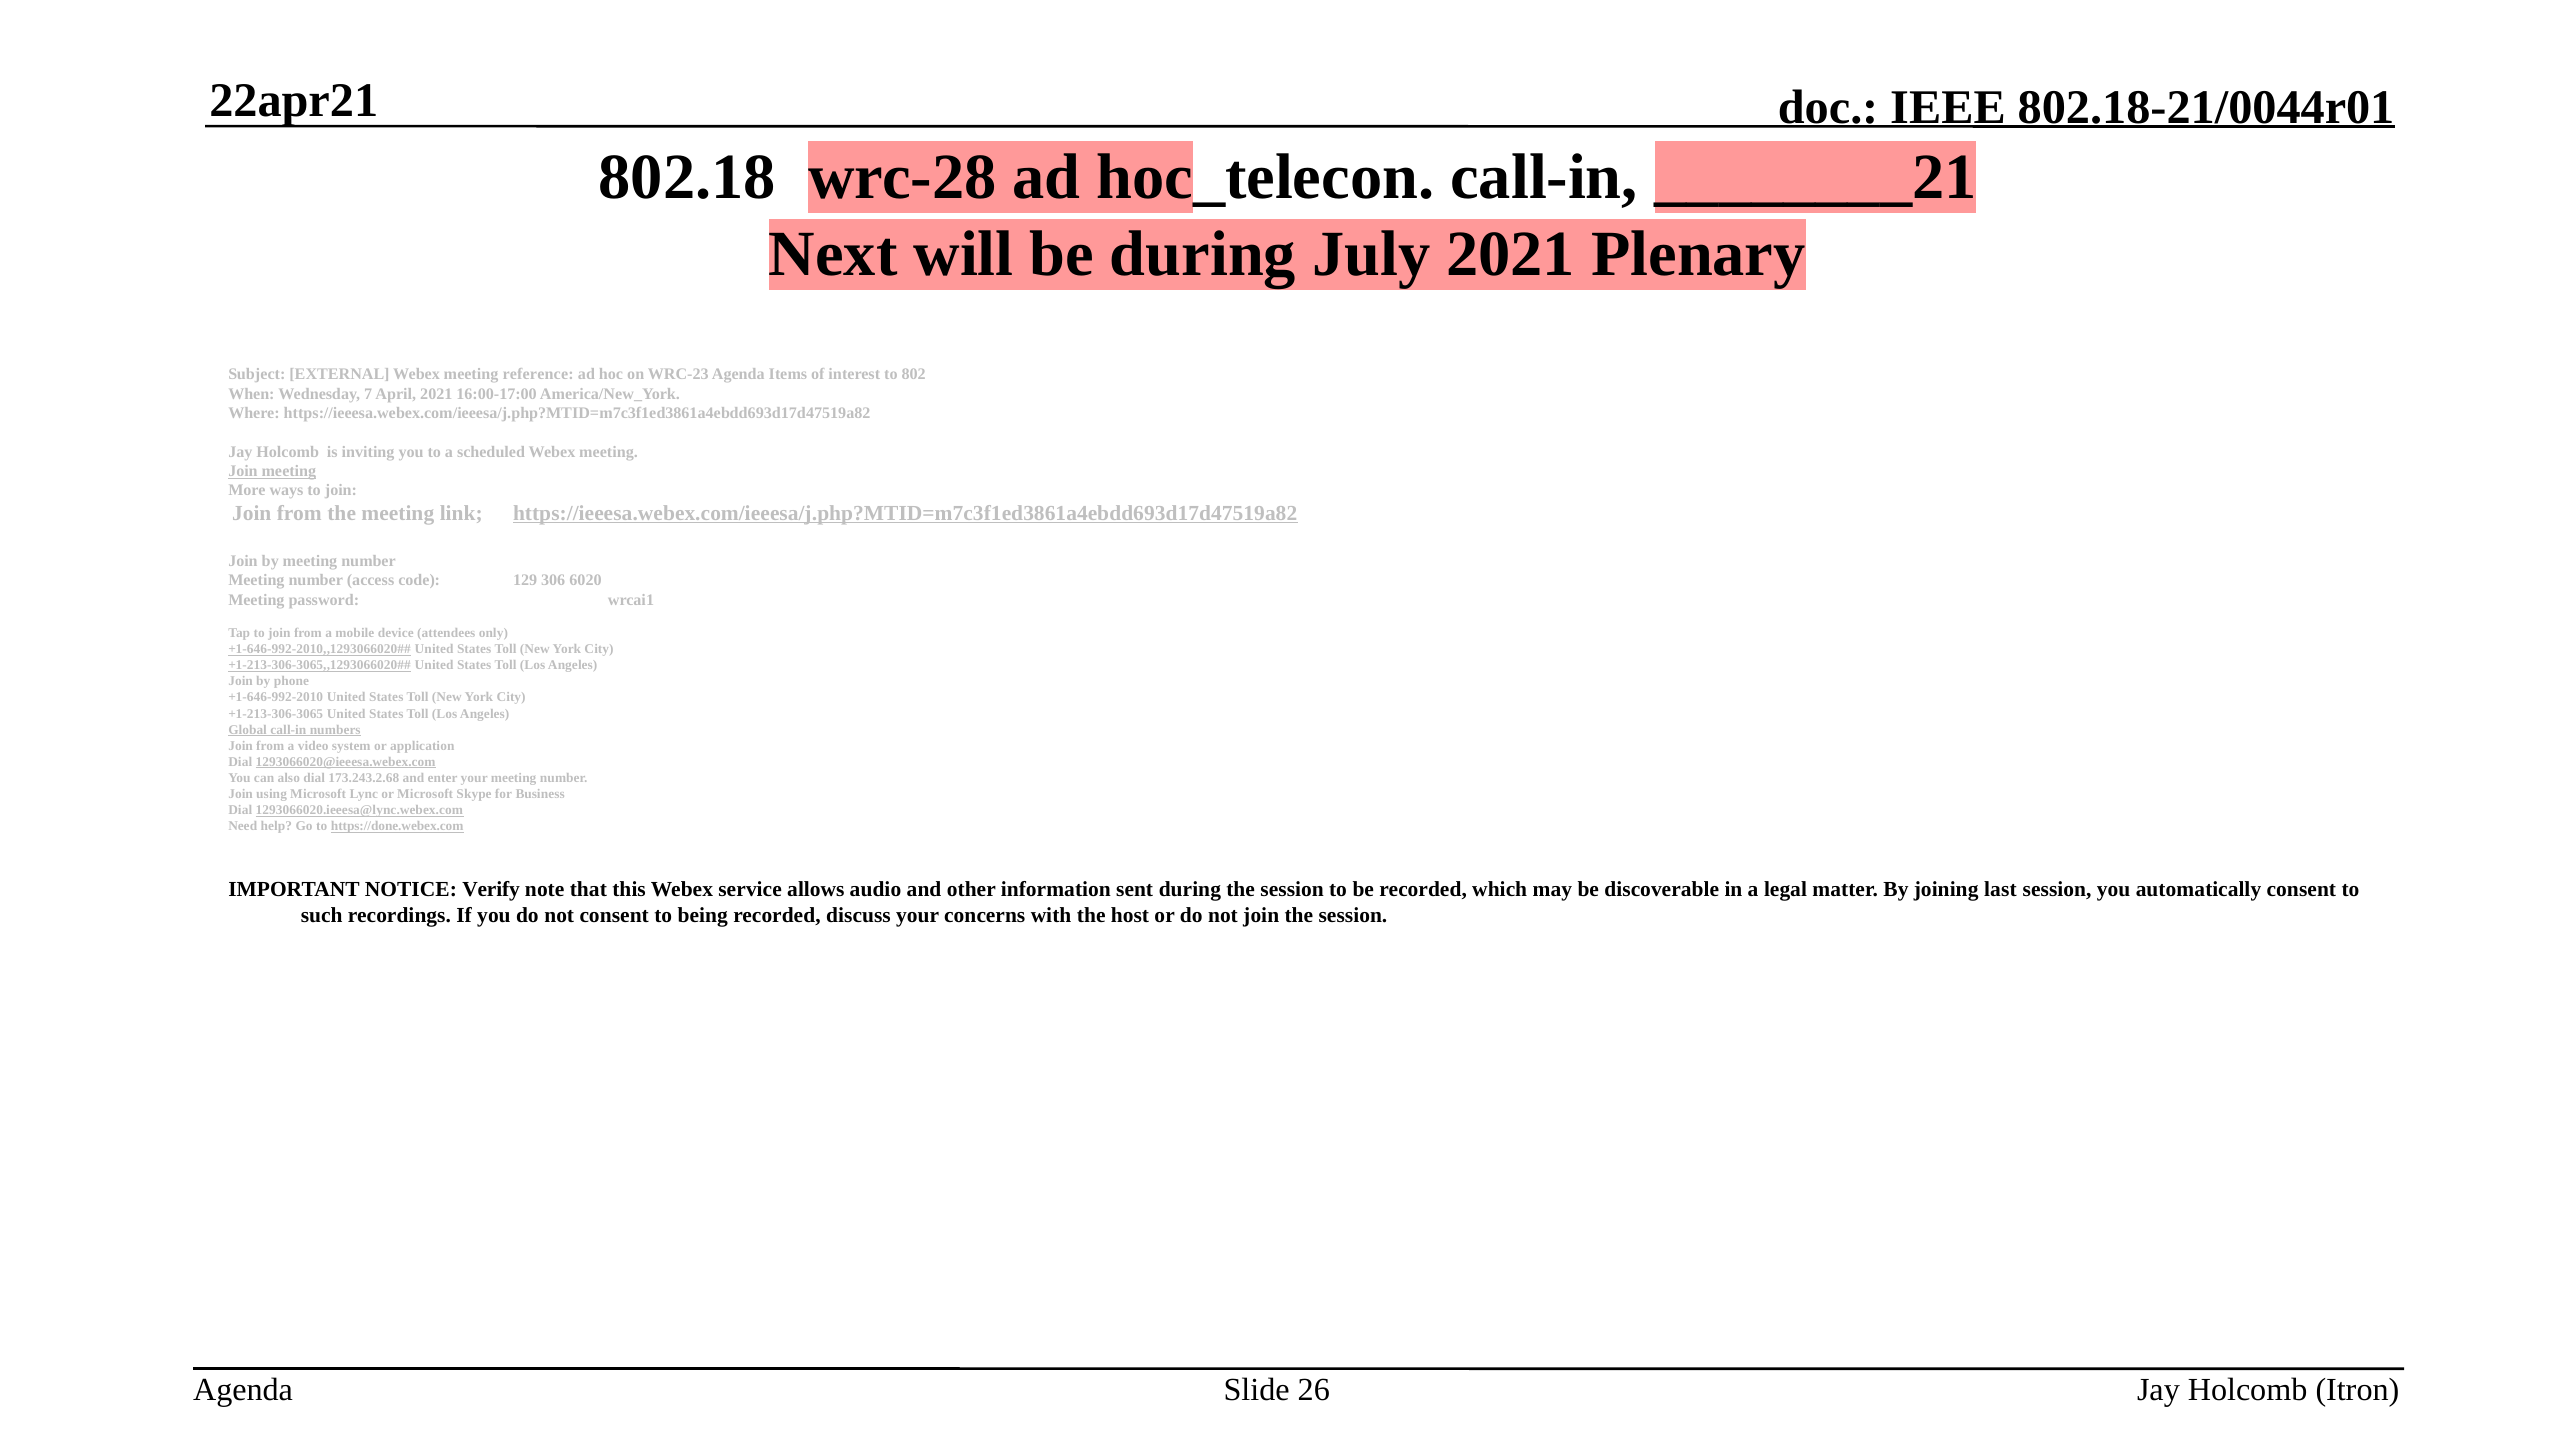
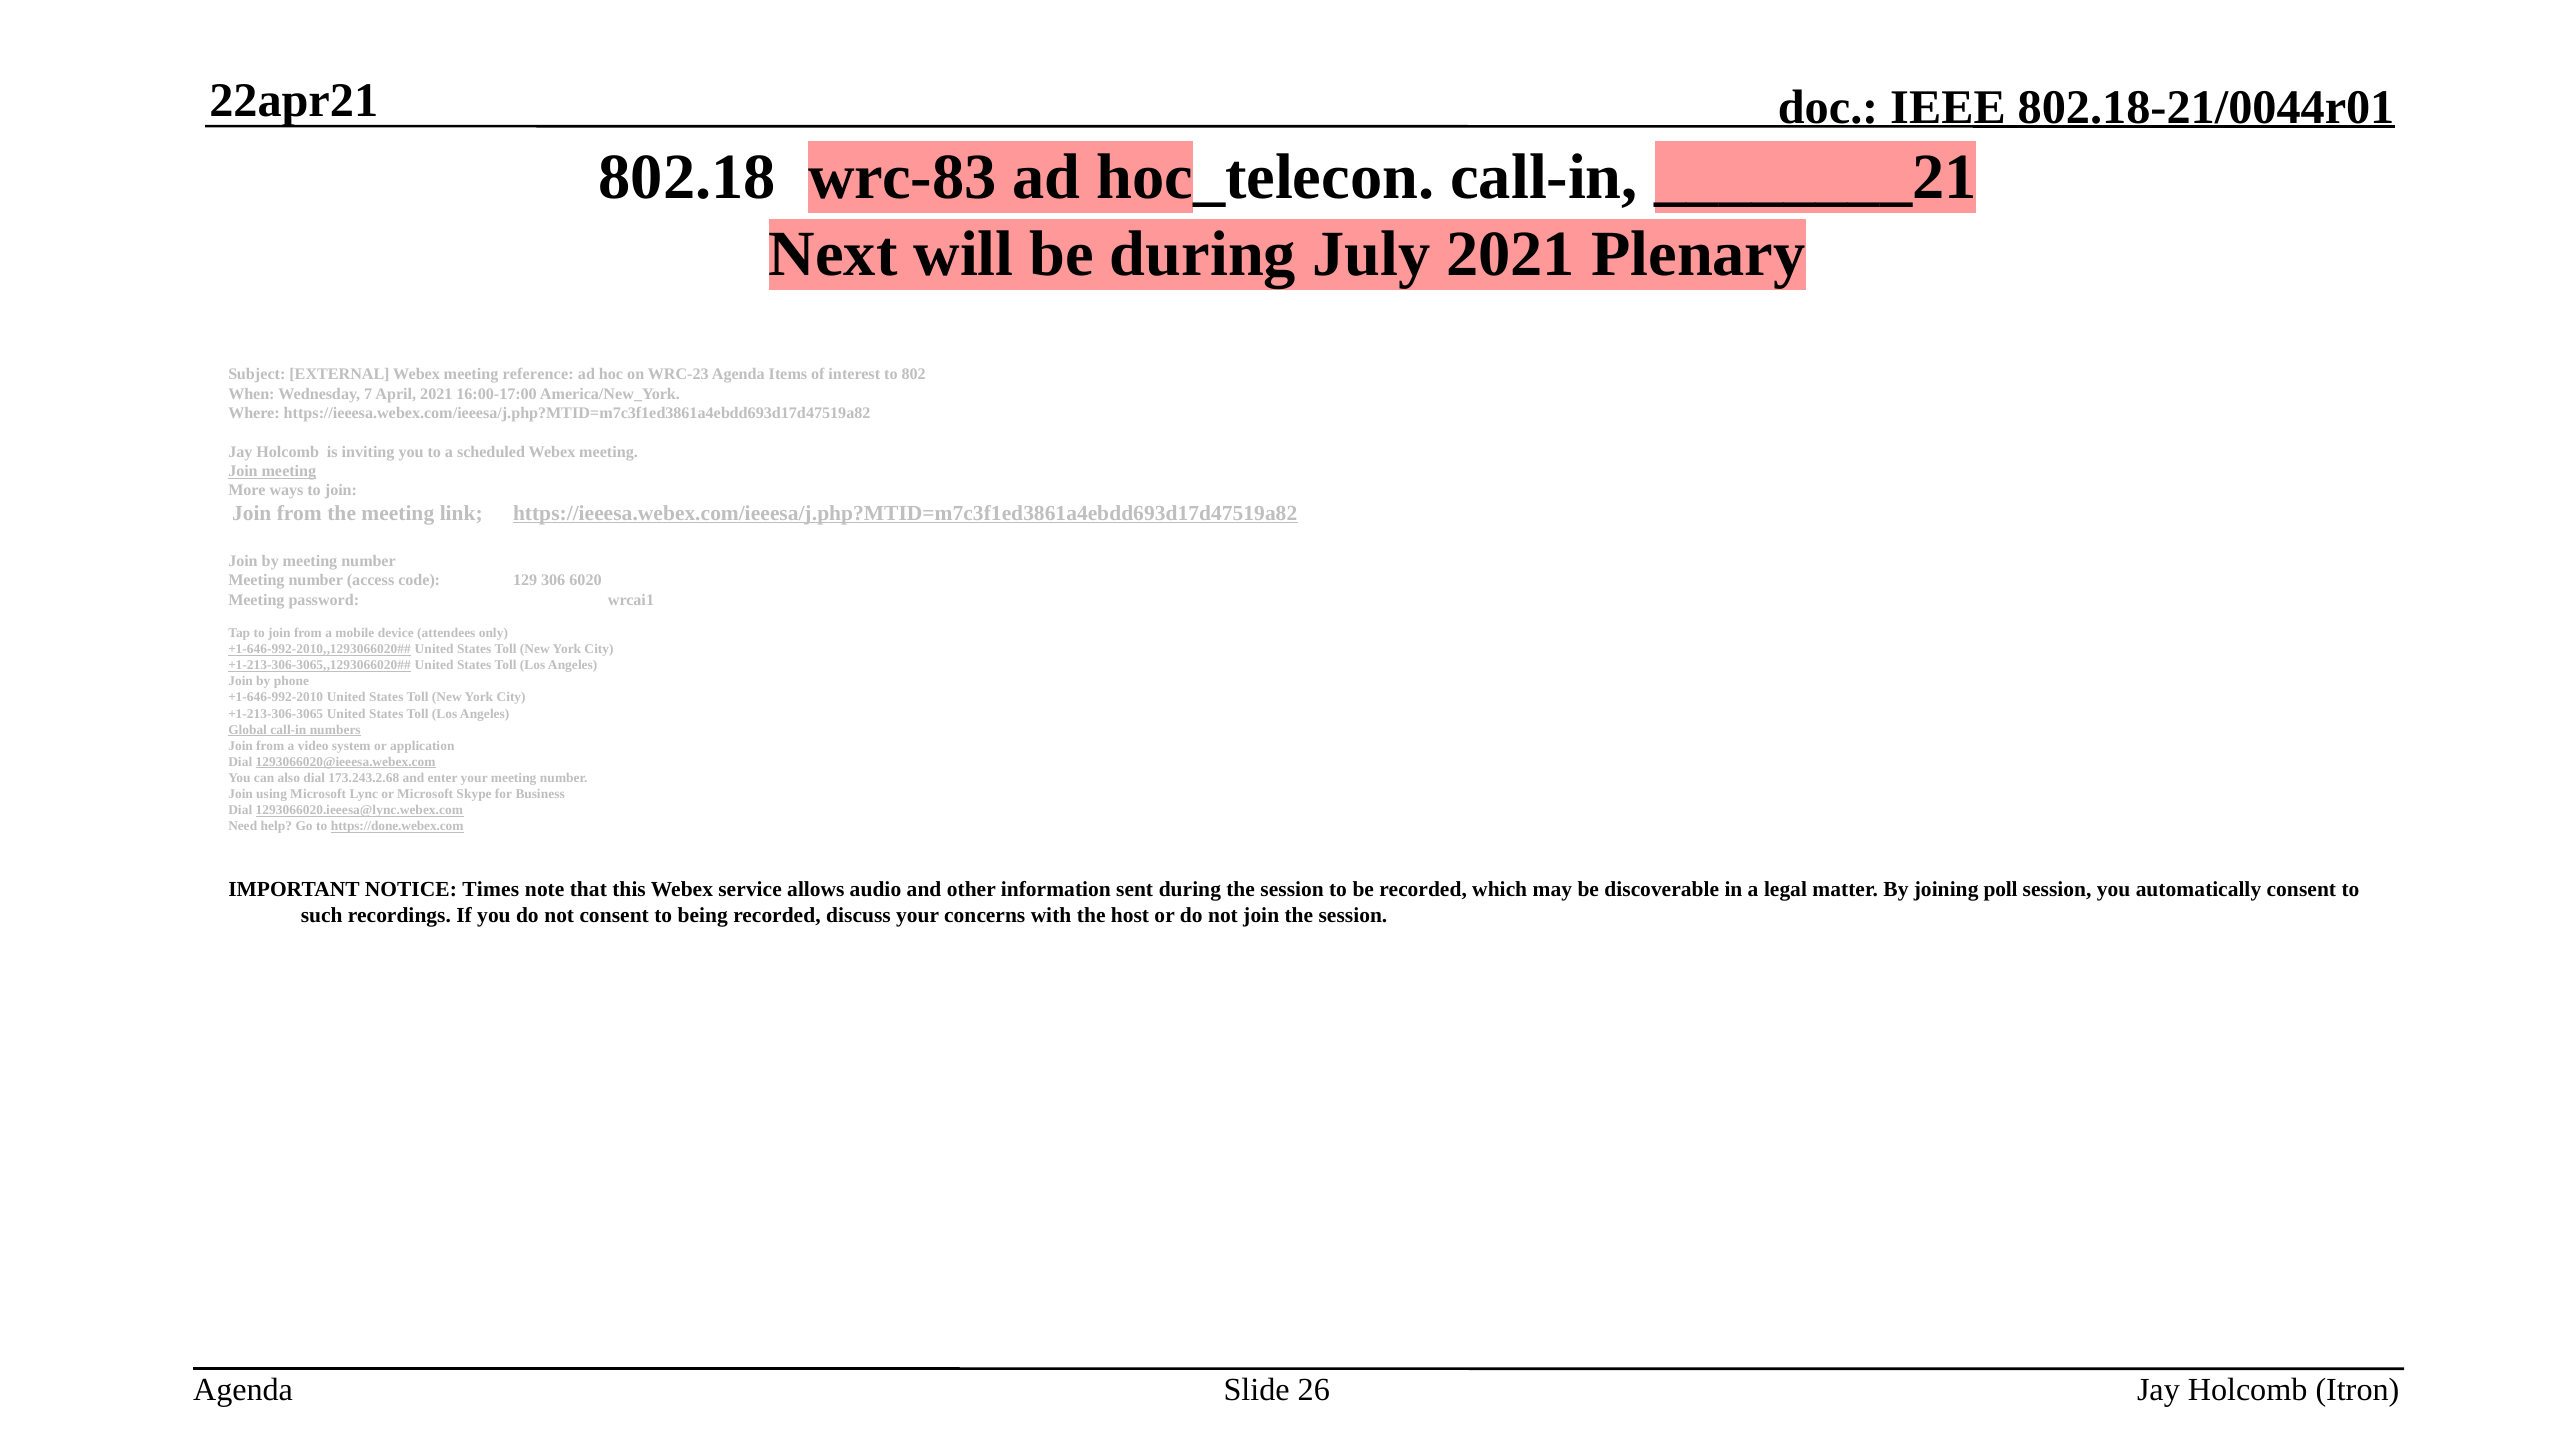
wrc-28: wrc-28 -> wrc-83 (902, 177)
Verify: Verify -> Times (491, 889)
last: last -> poll (2001, 889)
